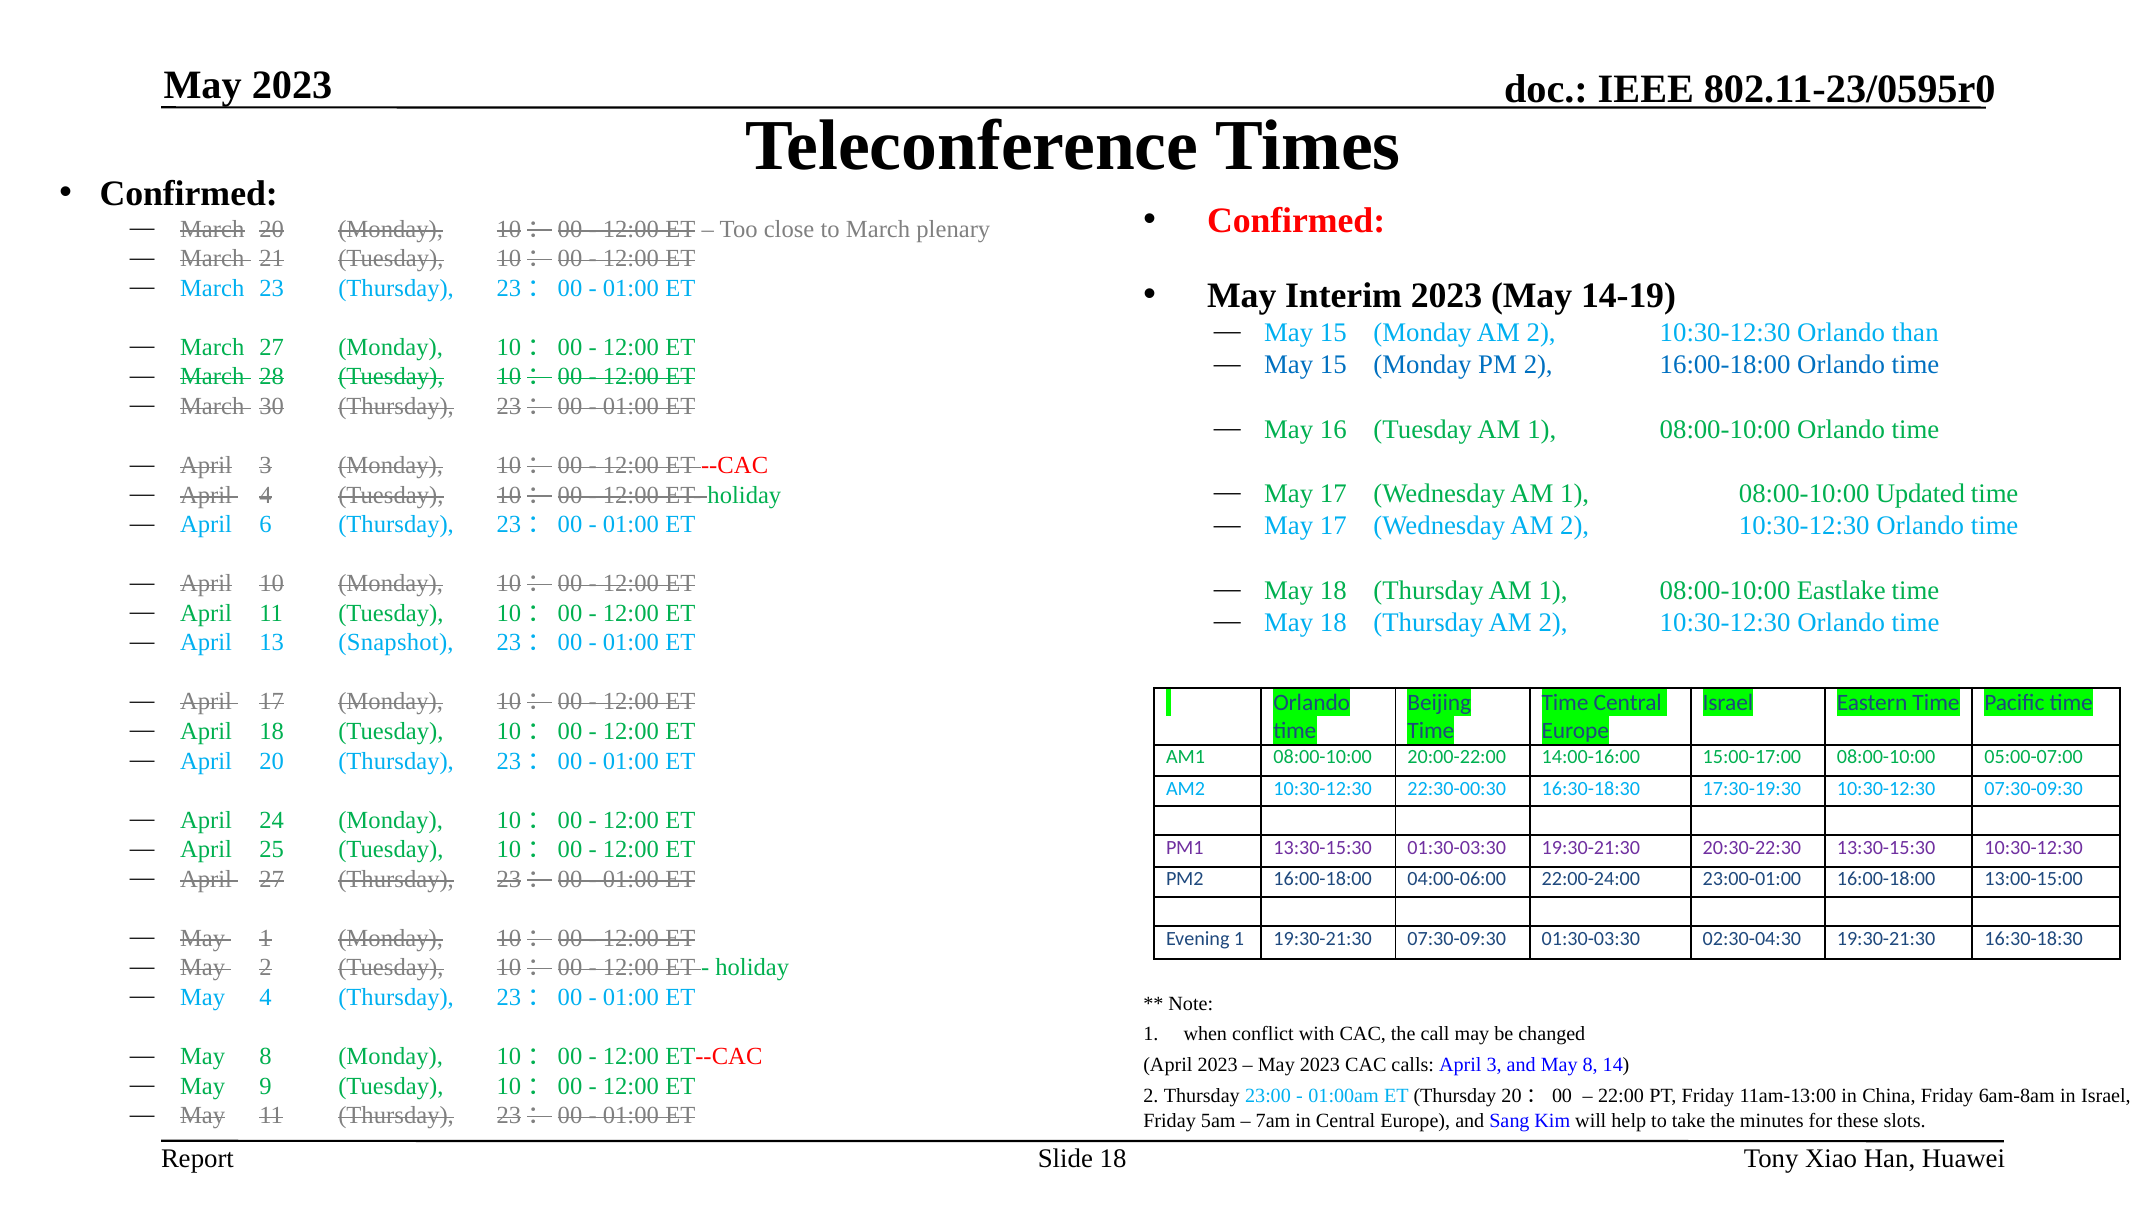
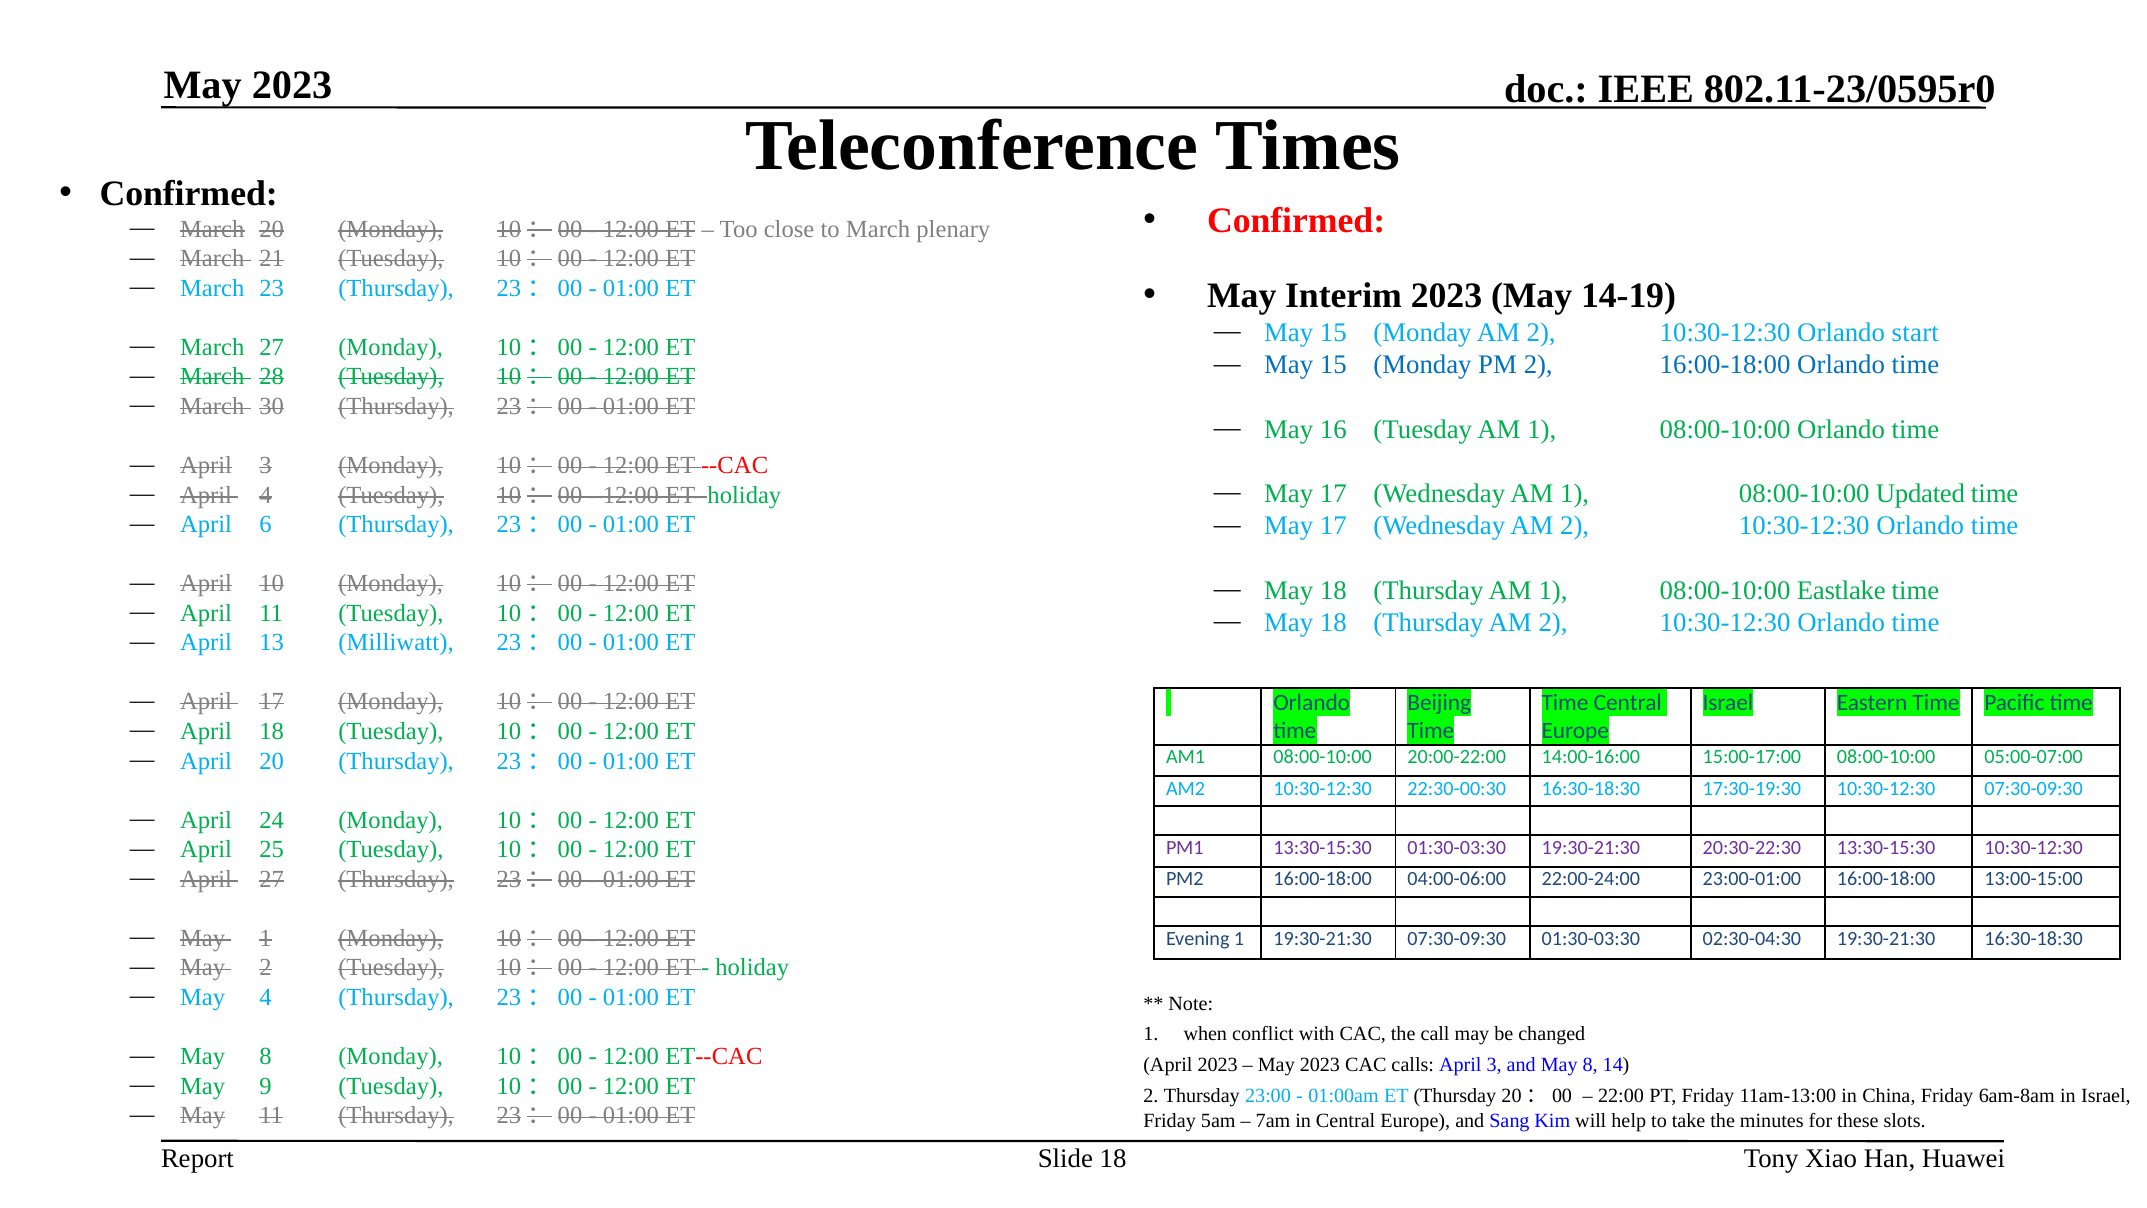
than: than -> start (1915, 333)
Snapshot: Snapshot -> Milliwatt (396, 643)
